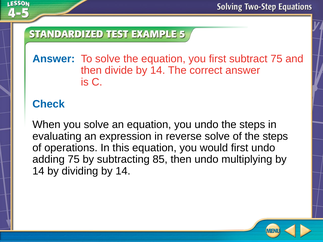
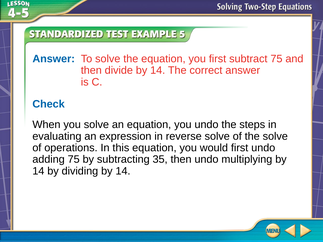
of the steps: steps -> solve (275, 136)
85: 85 -> 35 (160, 160)
